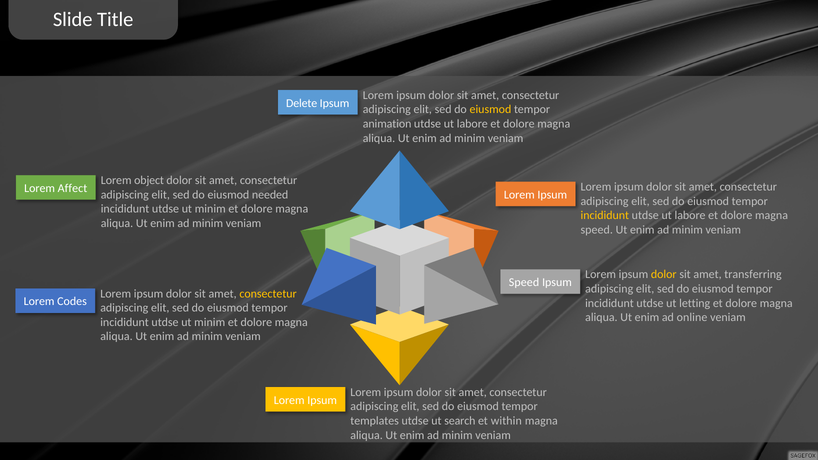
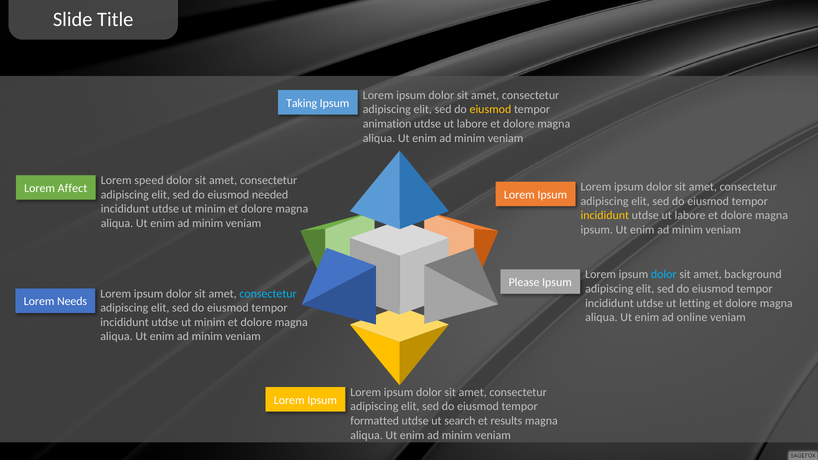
Delete: Delete -> Taking (302, 103)
object: object -> speed (149, 180)
speed: speed -> ipsum (597, 230)
dolor colour: yellow -> light blue (664, 275)
transferring: transferring -> background (753, 275)
Speed: Speed -> Please (524, 282)
consectetur colour: yellow -> light blue (268, 294)
Codes: Codes -> Needs (72, 302)
templates: templates -> formatted (375, 421)
within: within -> results (506, 421)
